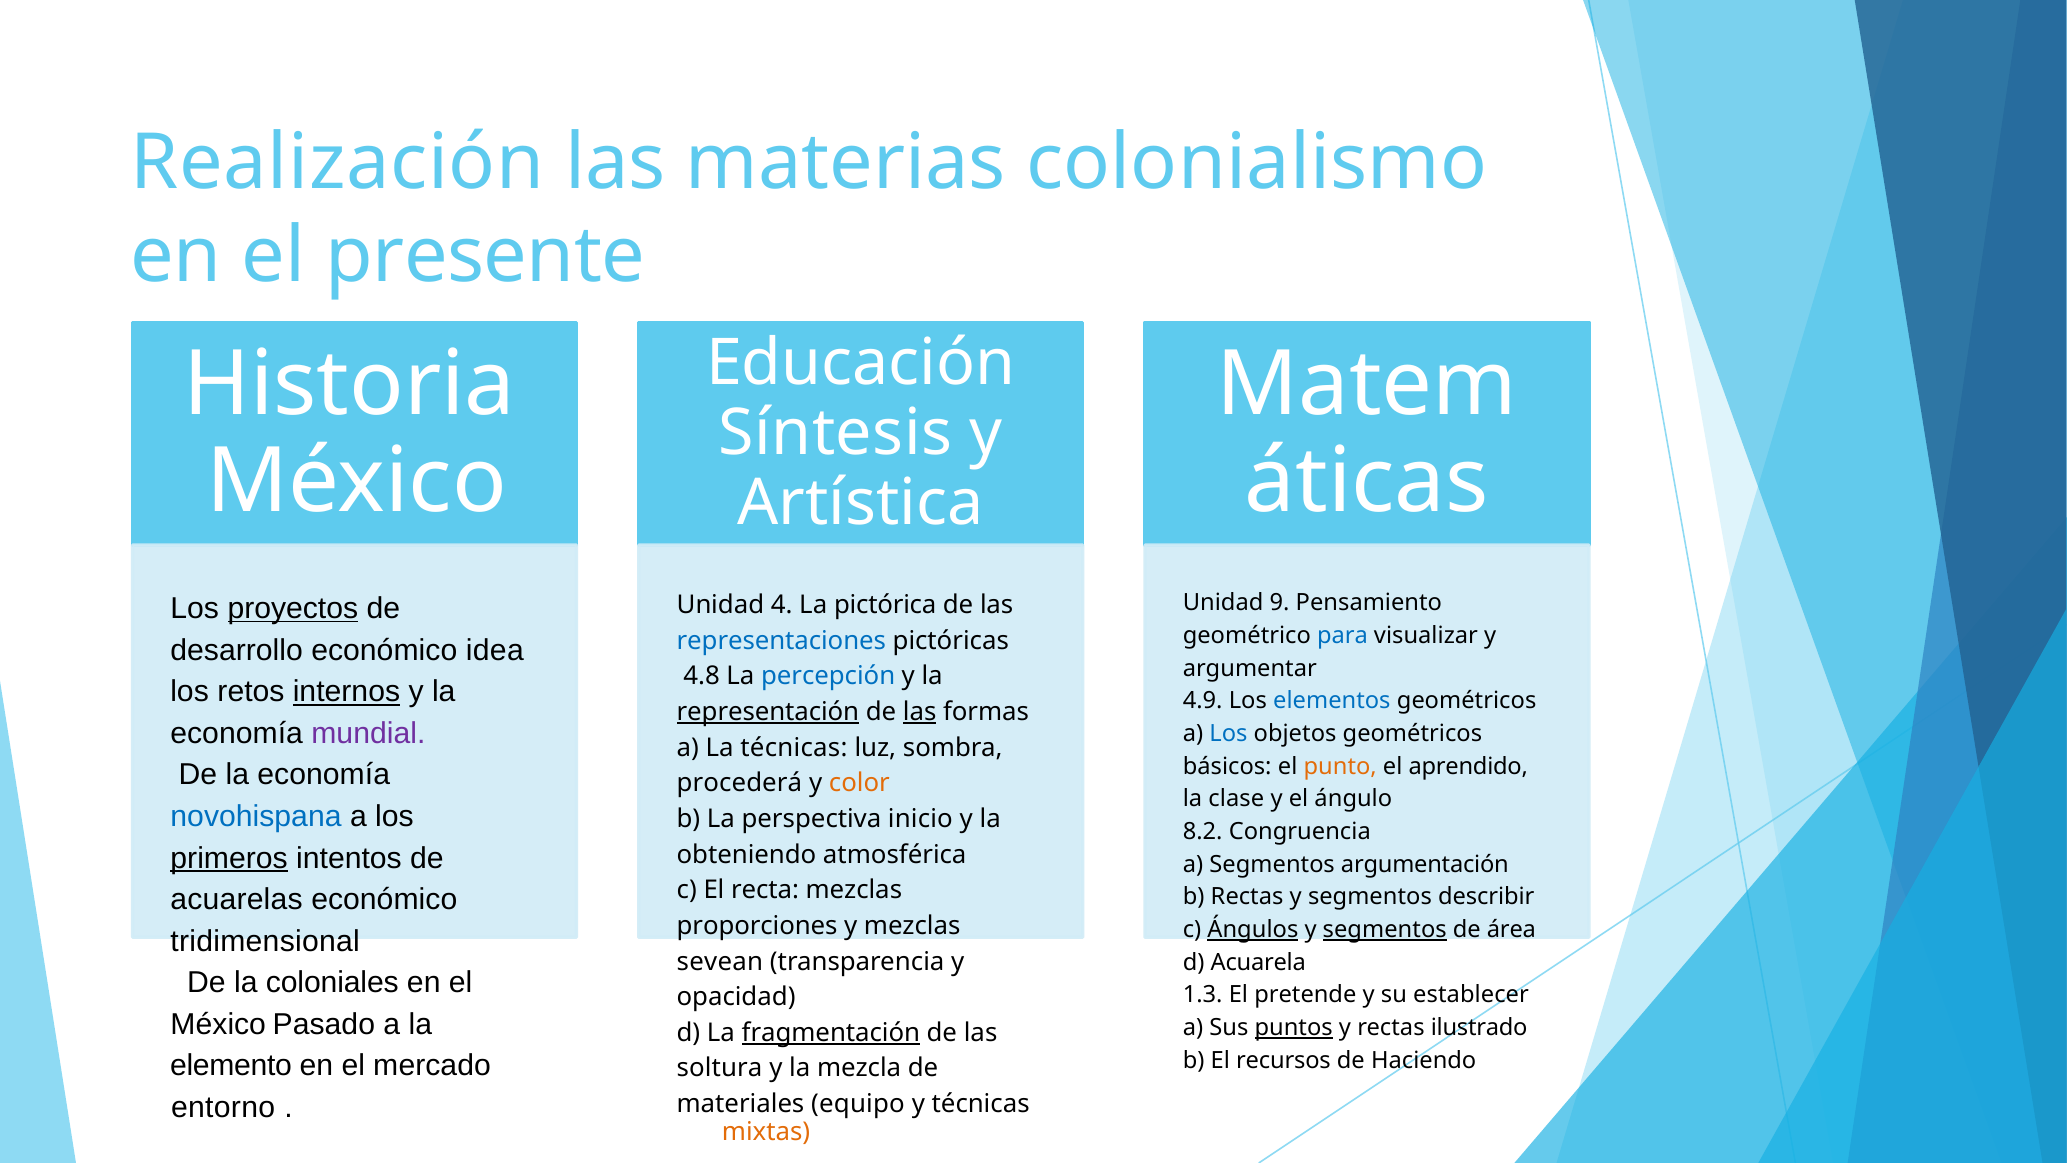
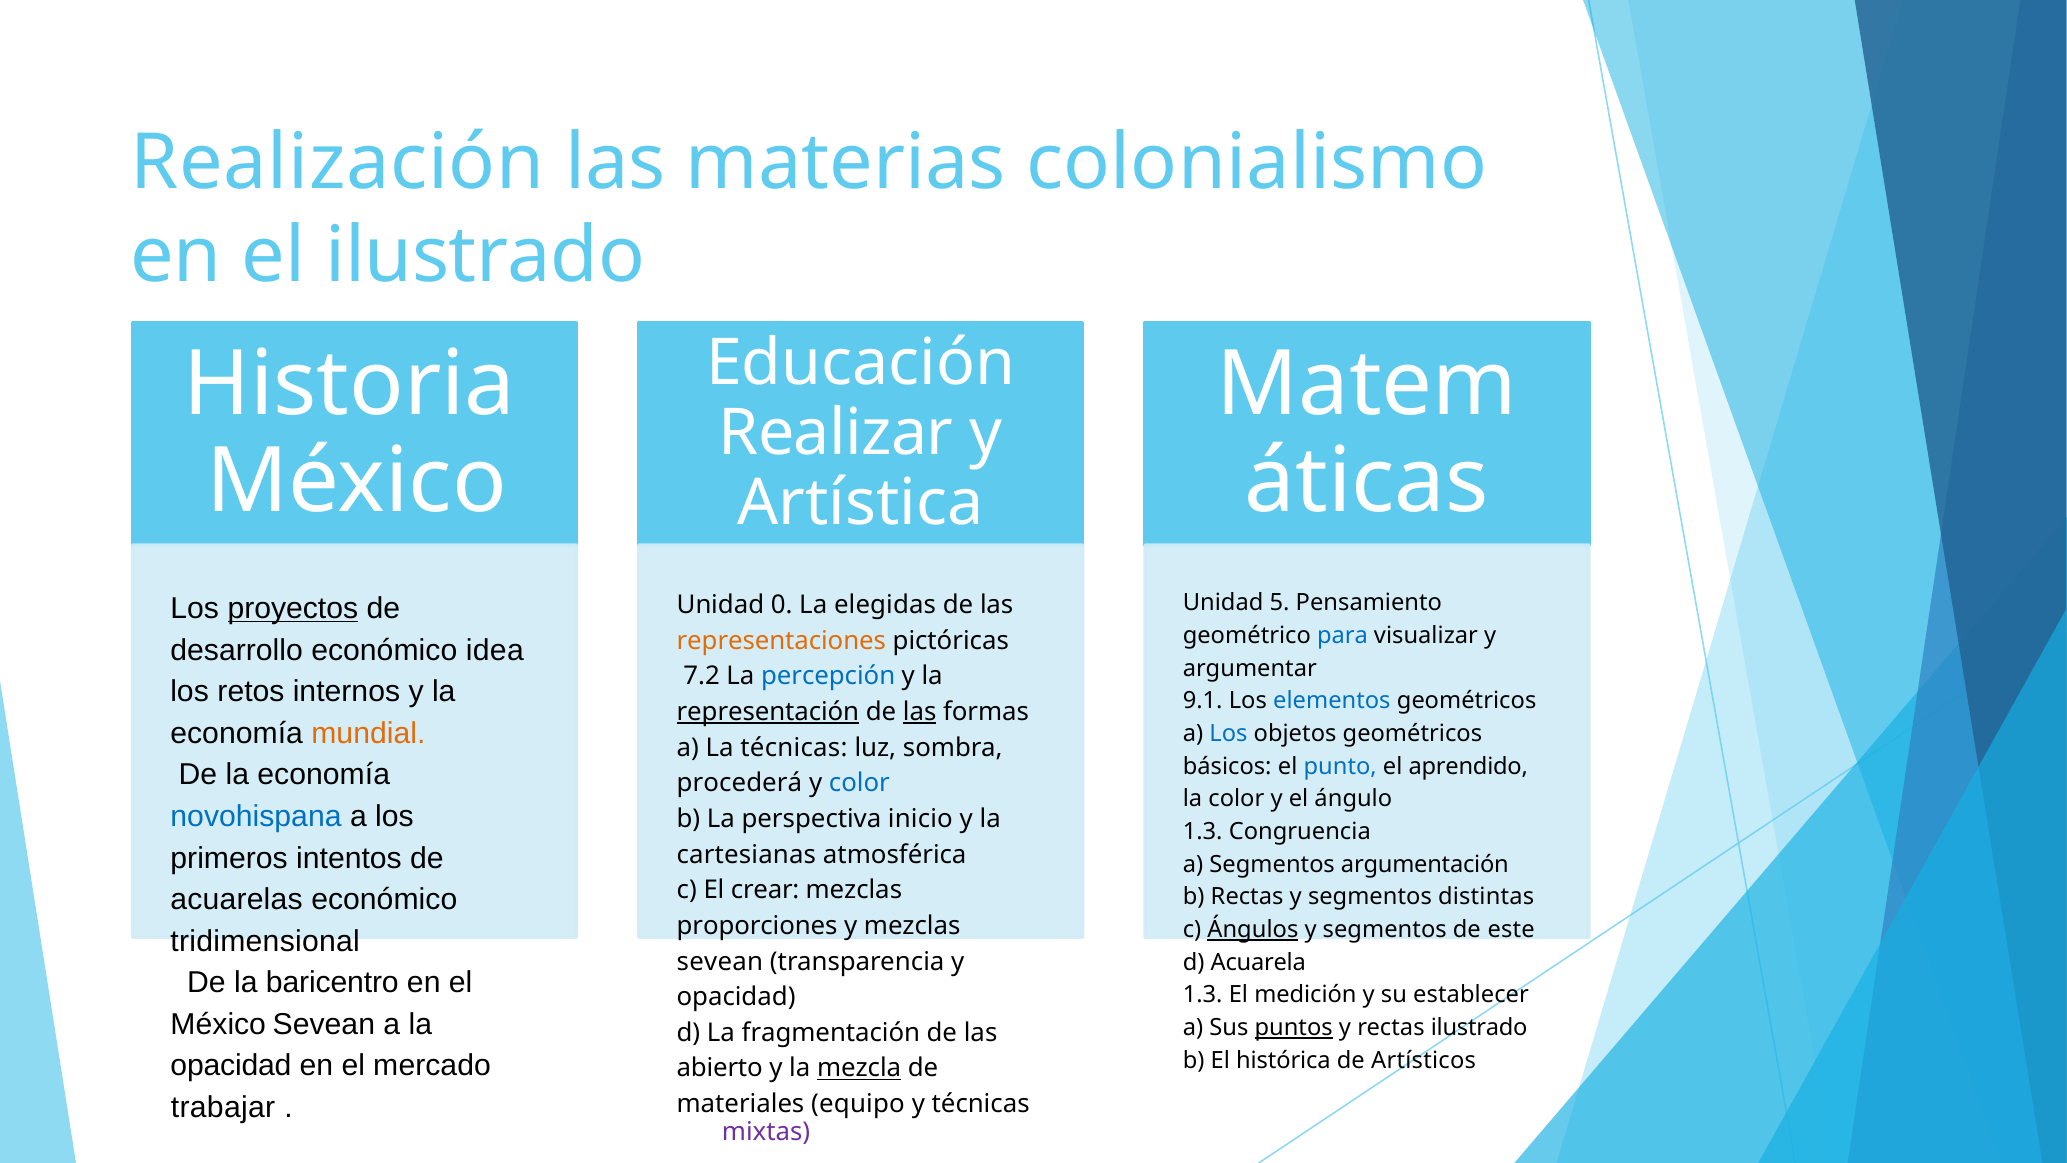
el presente: presente -> ilustrado (485, 256)
Síntesis: Síntesis -> Realizar (836, 433)
9: 9 -> 5 (1280, 603)
4: 4 -> 0 (782, 605)
pictórica: pictórica -> elegidas (885, 605)
representaciones colour: blue -> orange (781, 640)
4.8: 4.8 -> 7.2 (702, 676)
internos underline: present -> none (346, 692)
4.9: 4.9 -> 9.1 (1203, 701)
mundial colour: purple -> orange (368, 733)
punto colour: orange -> blue (1340, 766)
color colour: orange -> blue (859, 783)
la clase: clase -> color (1236, 799)
8.2: 8.2 -> 1.3 (1203, 832)
primeros underline: present -> none (229, 858)
obteniendo: obteniendo -> cartesianas (746, 854)
recta: recta -> crear (765, 890)
describir: describir -> distintas (1486, 897)
segmentos underline: present -> none (1385, 929)
área: área -> este (1511, 929)
coloniales: coloniales -> baricentro (332, 983)
pretende: pretende -> medición (1305, 995)
México Pasado: Pasado -> Sevean (324, 1024)
fragmentación underline: present -> none (831, 1033)
elemento: elemento -> opacidad (231, 1066)
recursos: recursos -> histórica (1283, 1060)
Haciendo: Haciendo -> Artísticos (1424, 1060)
soltura: soltura -> abierto (720, 1068)
mezcla underline: none -> present (859, 1068)
entorno: entorno -> trabajar (223, 1107)
mixtas colour: orange -> purple (766, 1131)
